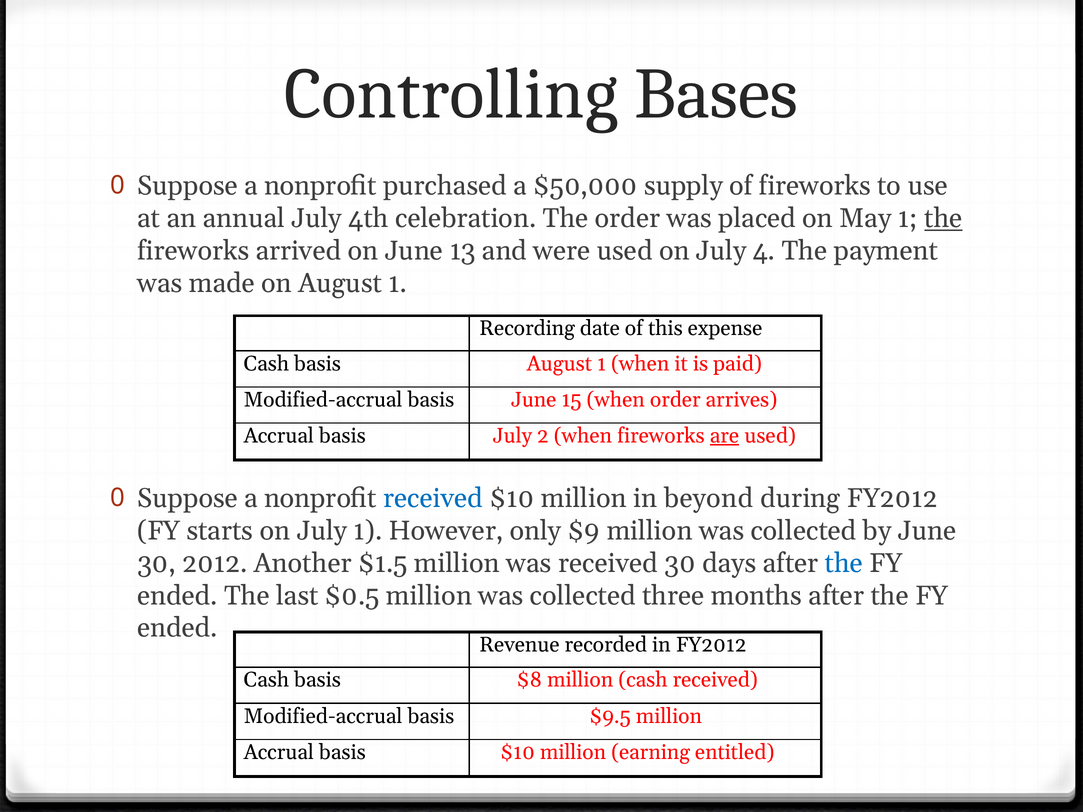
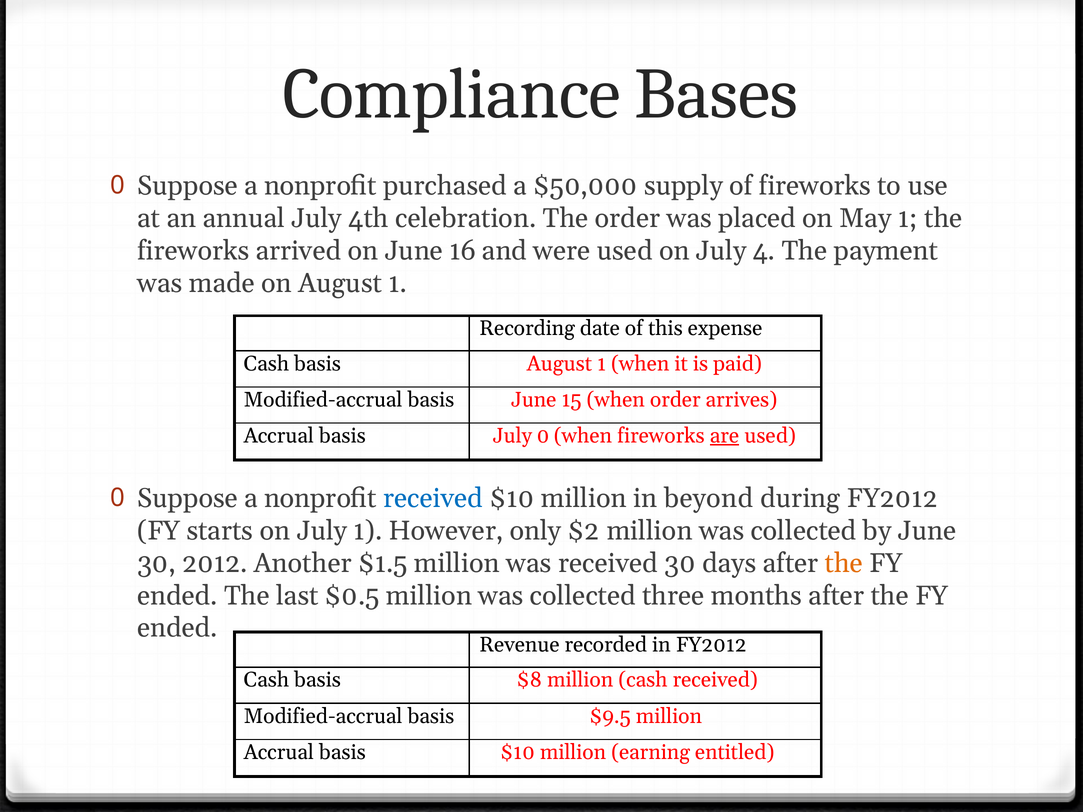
Controlling: Controlling -> Compliance (452, 94)
the underline: present -> none (943, 218)
13: 13 -> 16 (463, 251)
July 2: 2 -> 0 (543, 436)
$9: $9 -> $2 (584, 531)
the colour: blue -> orange (844, 563)
